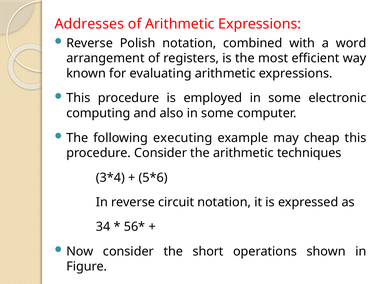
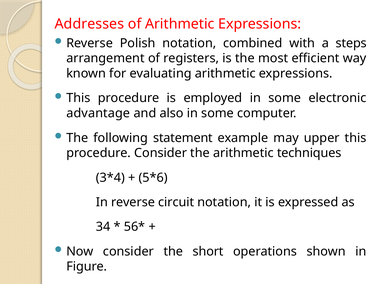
word: word -> steps (351, 43)
computing: computing -> advantage (98, 113)
executing: executing -> statement (183, 138)
cheap: cheap -> upper (322, 138)
